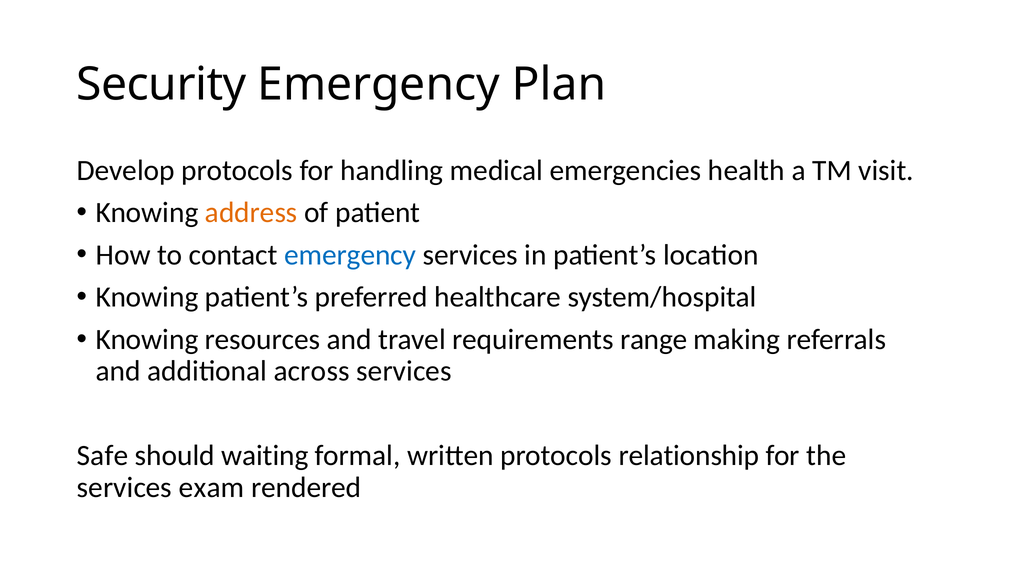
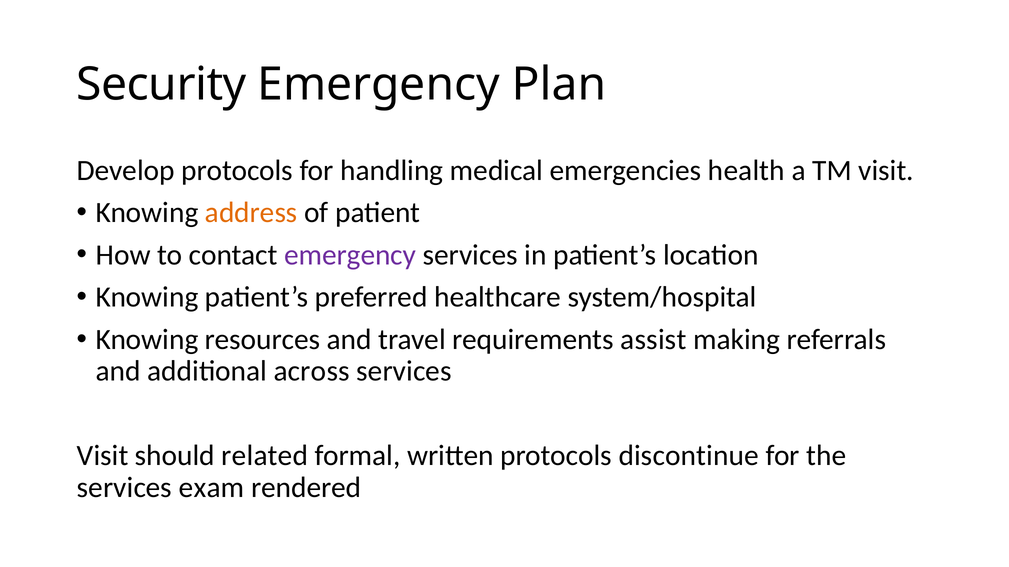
emergency colour: blue -> purple (350, 255)
range: range -> assist (653, 340)
Safe: Safe -> Visit (103, 456)
waiting: waiting -> related (265, 456)
relationship: relationship -> discontinue (689, 456)
